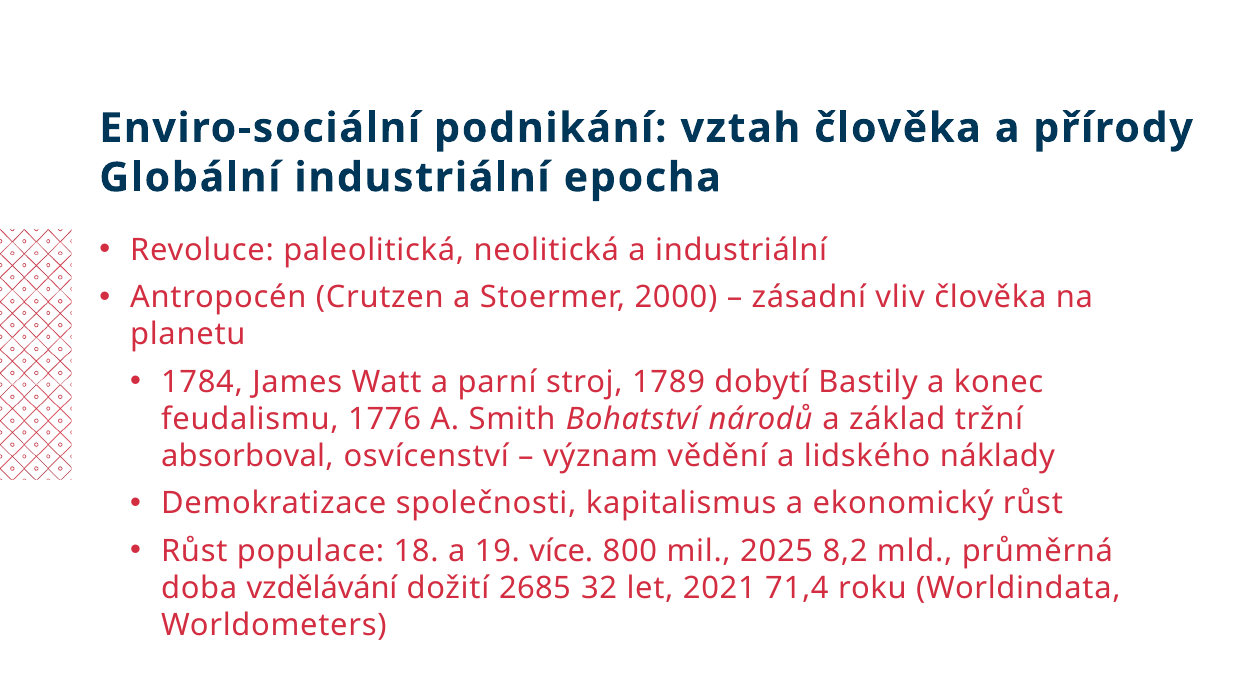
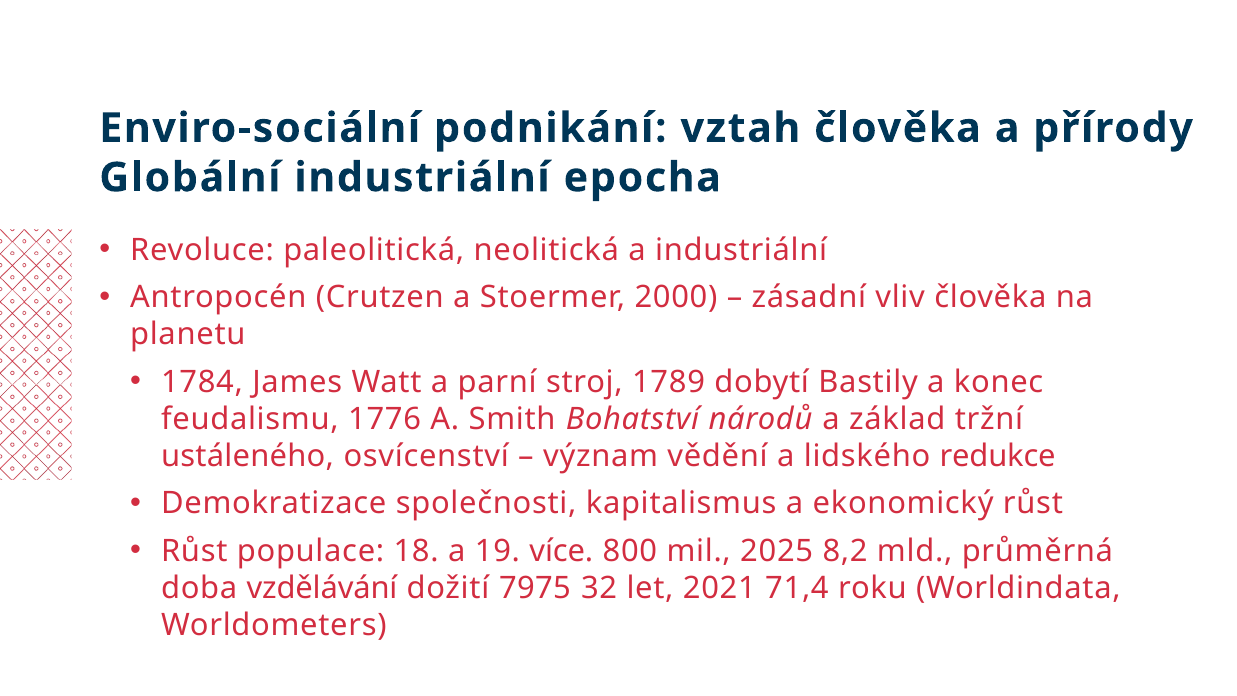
absorboval: absorboval -> ustáleného (247, 456)
náklady: náklady -> redukce (998, 456)
2685: 2685 -> 7975 (535, 588)
